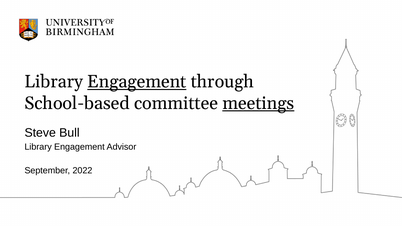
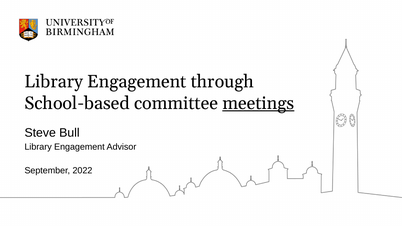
Engagement underline: present -> none (137, 82)
